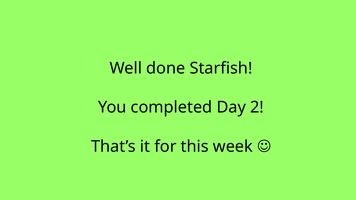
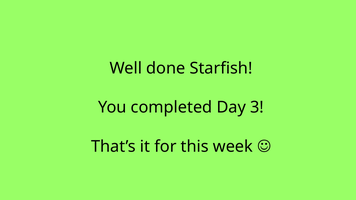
2: 2 -> 3 (257, 107)
